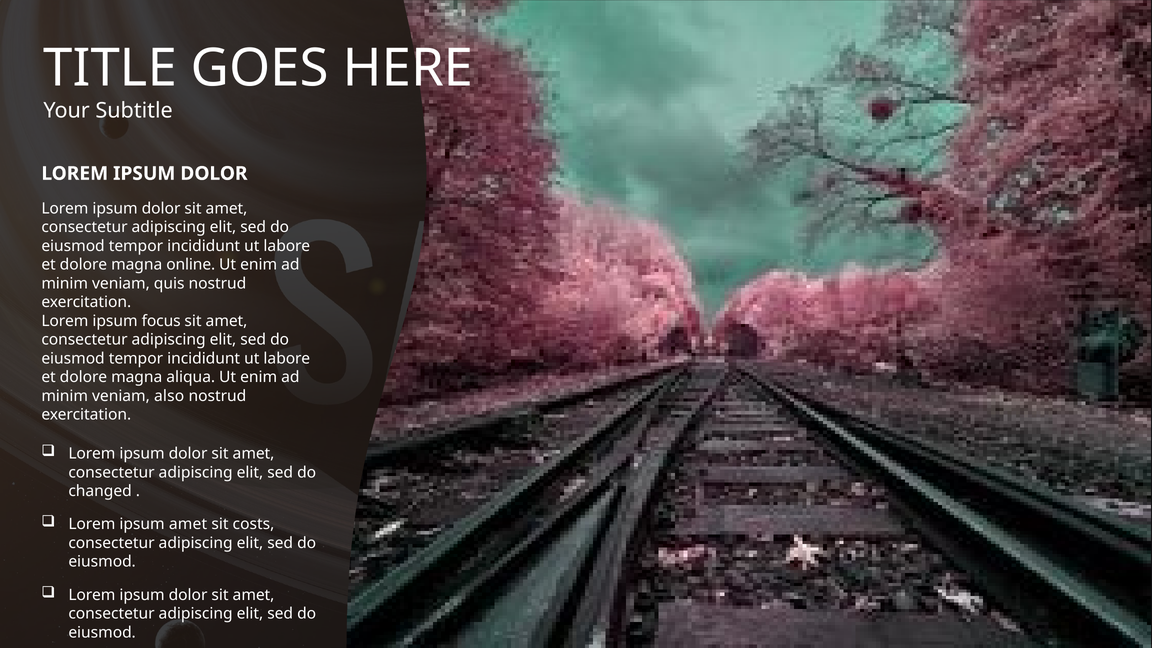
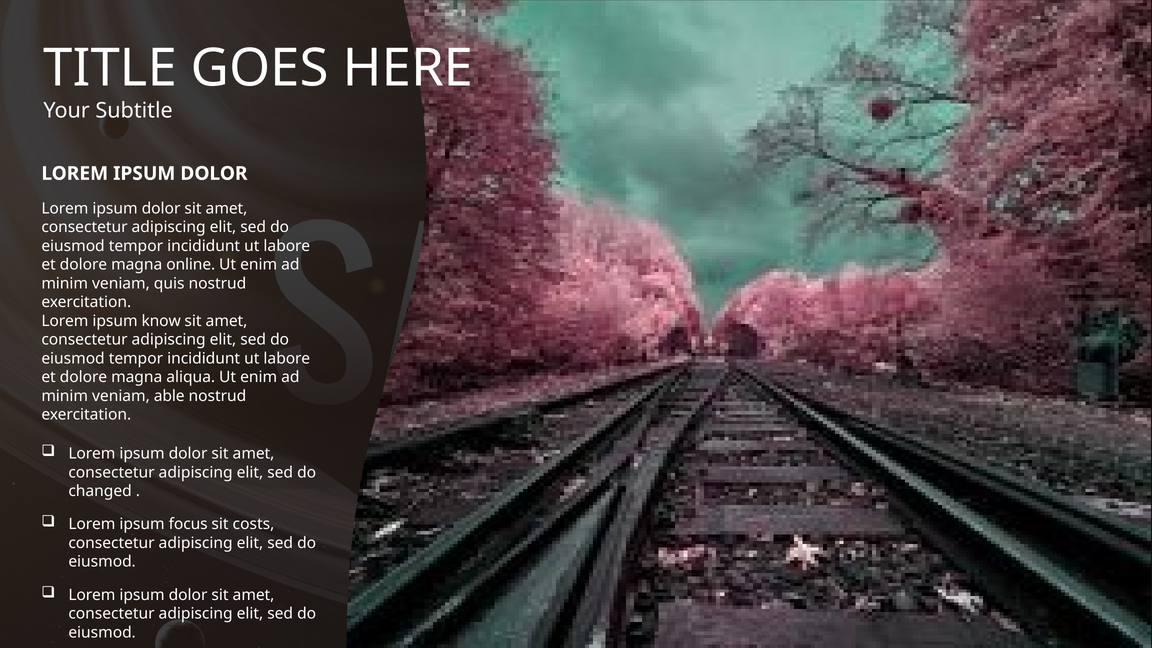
focus: focus -> know (161, 321)
also: also -> able (169, 396)
ipsum amet: amet -> focus (188, 524)
